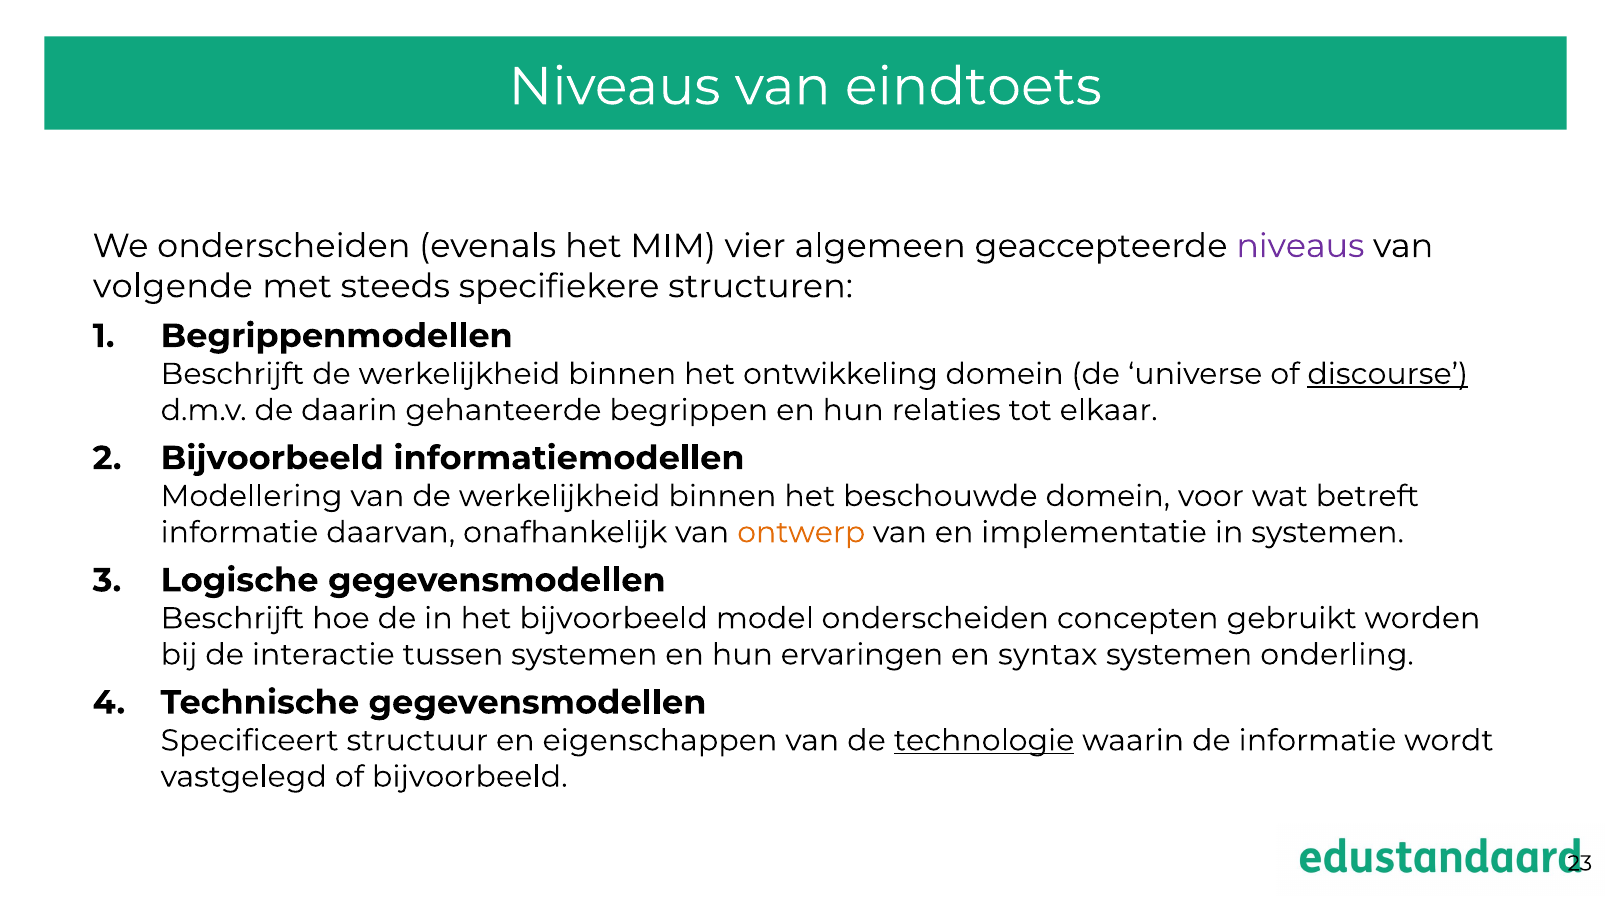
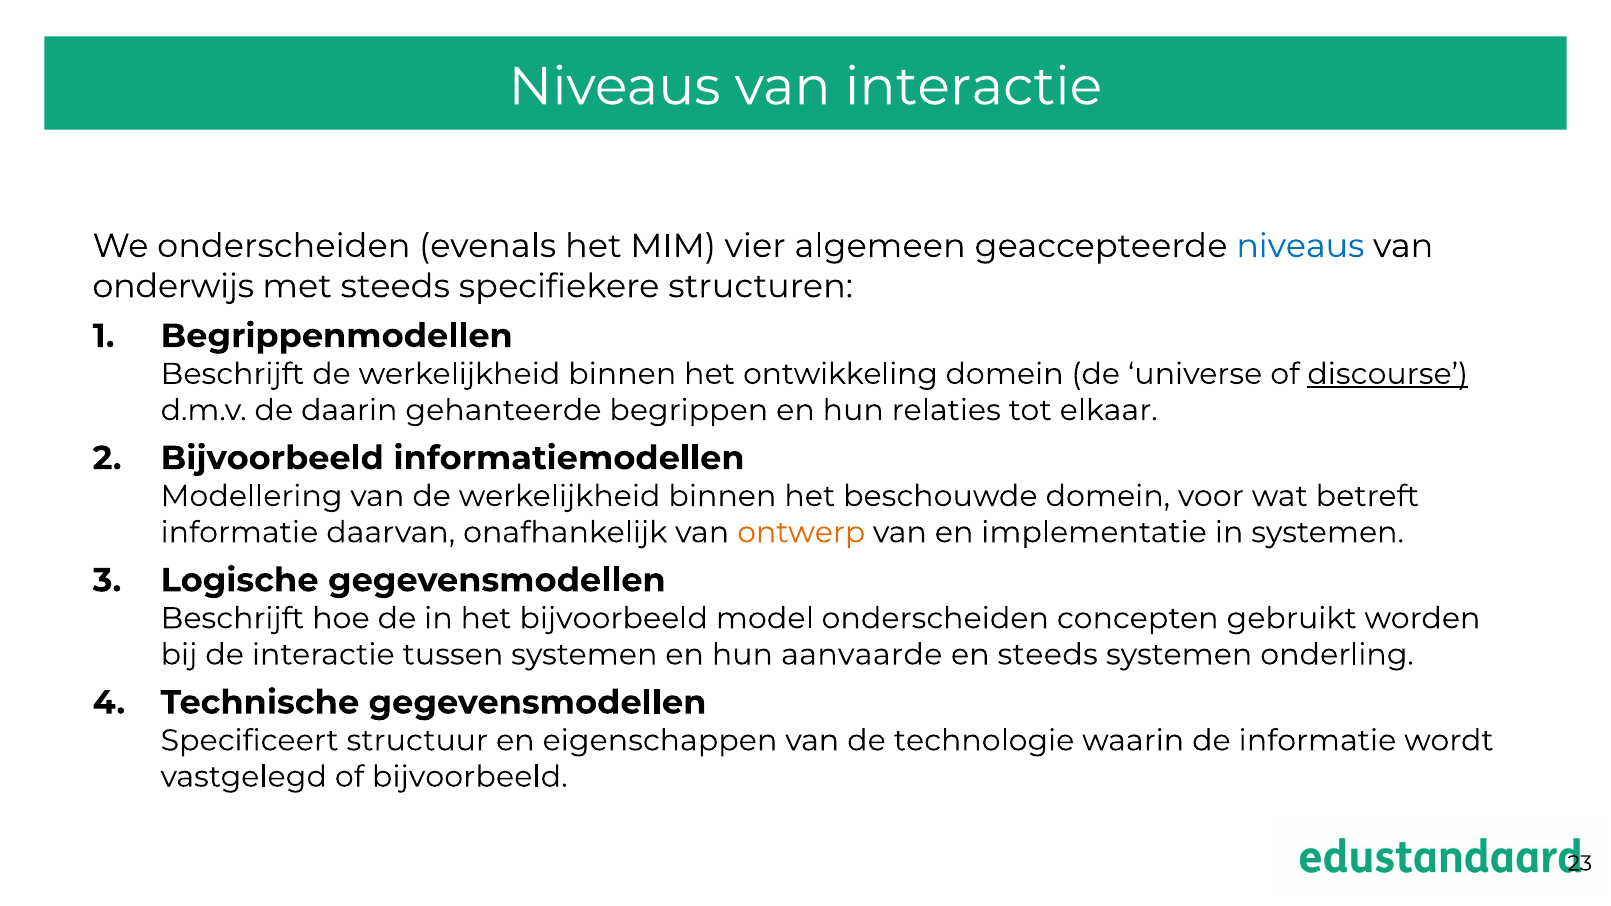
van eindtoets: eindtoets -> interactie (973, 87)
niveaus colour: purple -> blue (1300, 246)
volgende: volgende -> onderwijs (173, 286)
ervaringen: ervaringen -> aanvaarde (862, 655)
en syntax: syntax -> steeds (1048, 655)
technologie underline: present -> none (984, 741)
